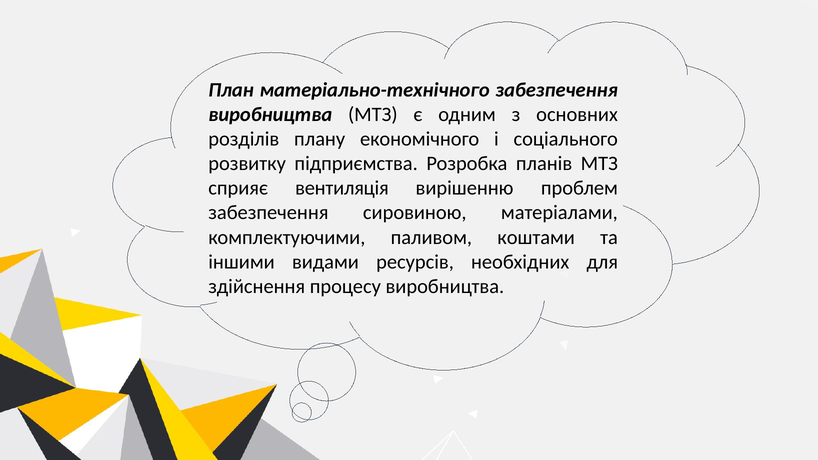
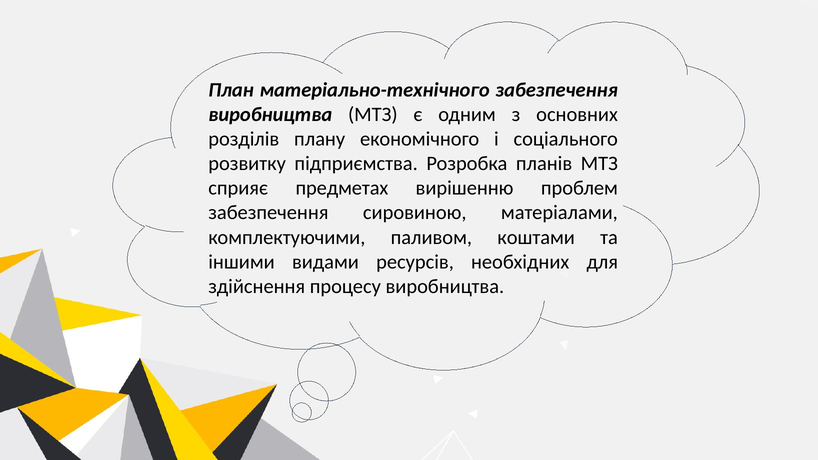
вентиляція: вентиляція -> предметах (342, 188)
